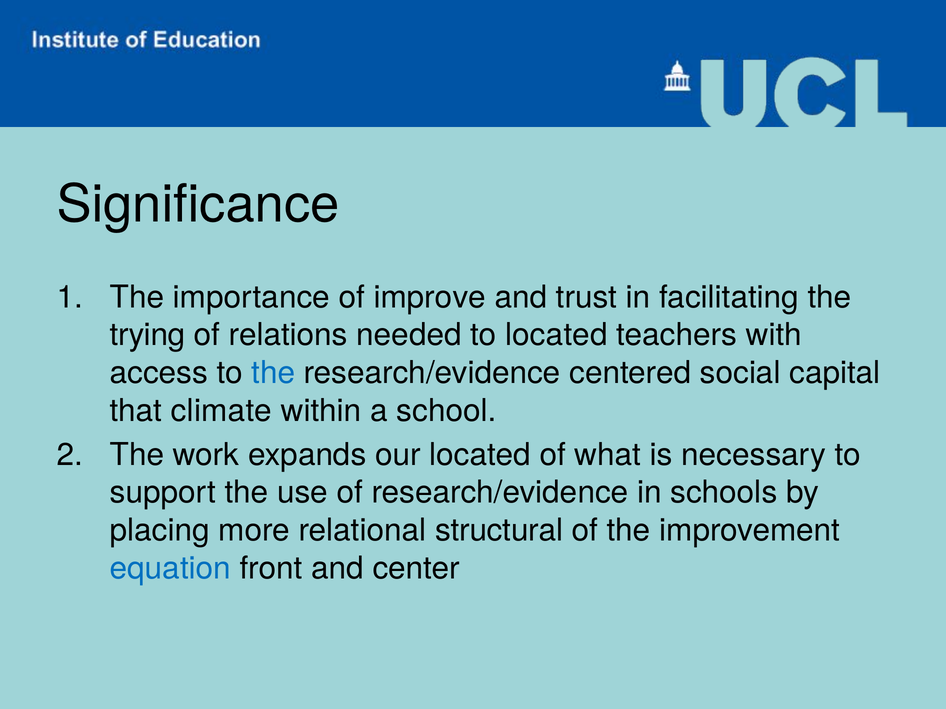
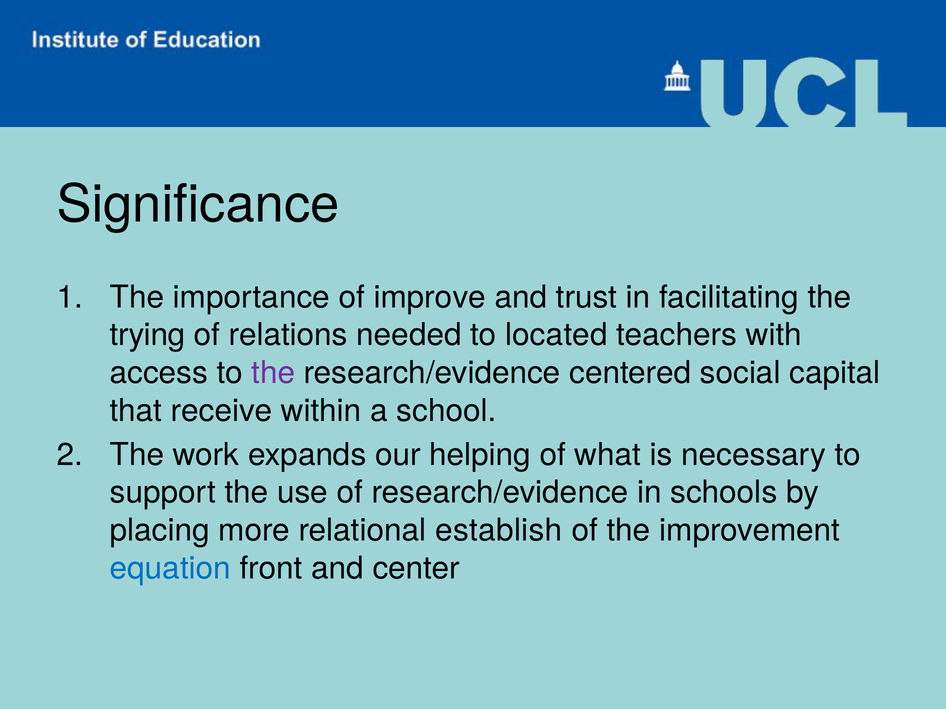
the colour: blue -> purple (273, 373)
climate: climate -> receive (222, 411)
our located: located -> helping (480, 455)
structural: structural -> establish (499, 531)
